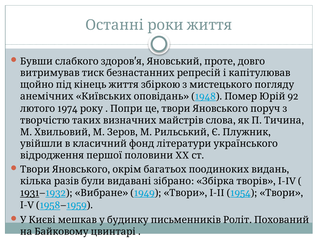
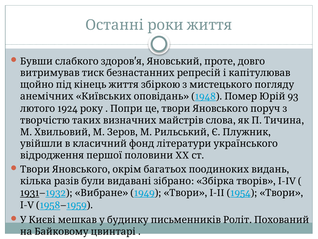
92: 92 -> 93 (293, 96)
1974: 1974 -> 1924 (68, 108)
